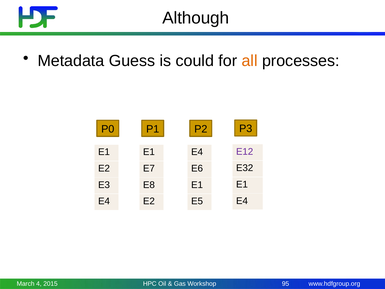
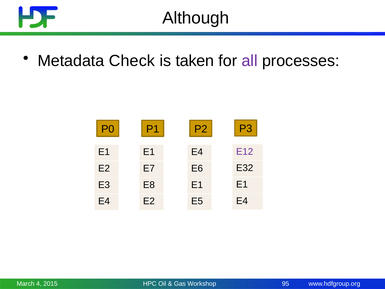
Guess: Guess -> Check (132, 61)
could: could -> taken (195, 61)
all colour: orange -> purple (250, 61)
